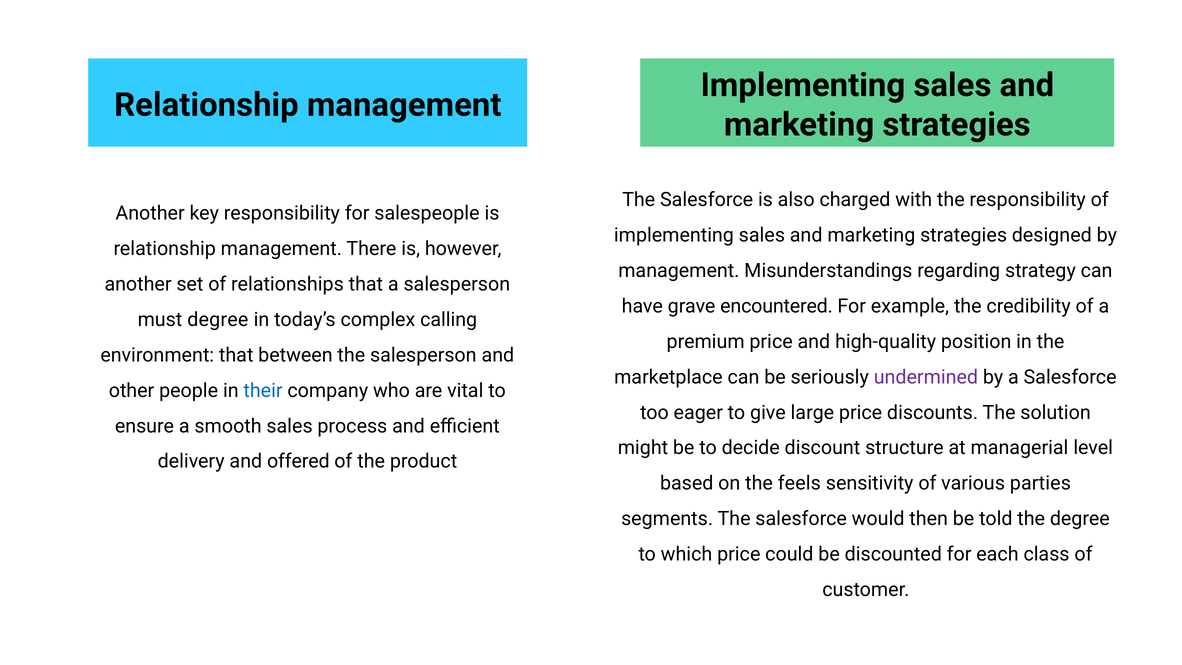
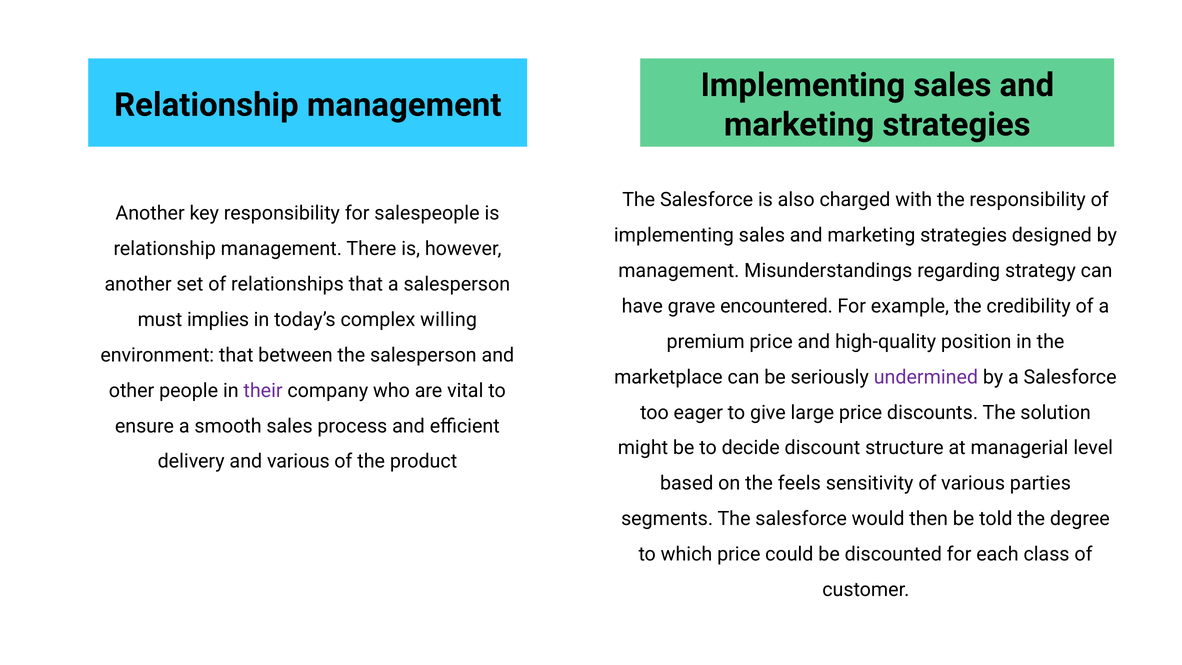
must degree: degree -> implies (218, 320)
calling: calling -> willing (449, 320)
their colour: blue -> purple (263, 390)
and offered: offered -> various (298, 461)
